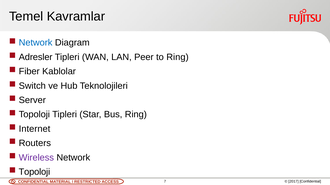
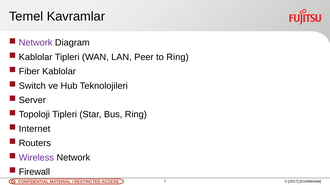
Network colour: blue -> purple (36, 43)
Adresler: Adresler -> Kablolar (36, 57)
Topoloji: Topoloji -> Firewall (34, 172)
